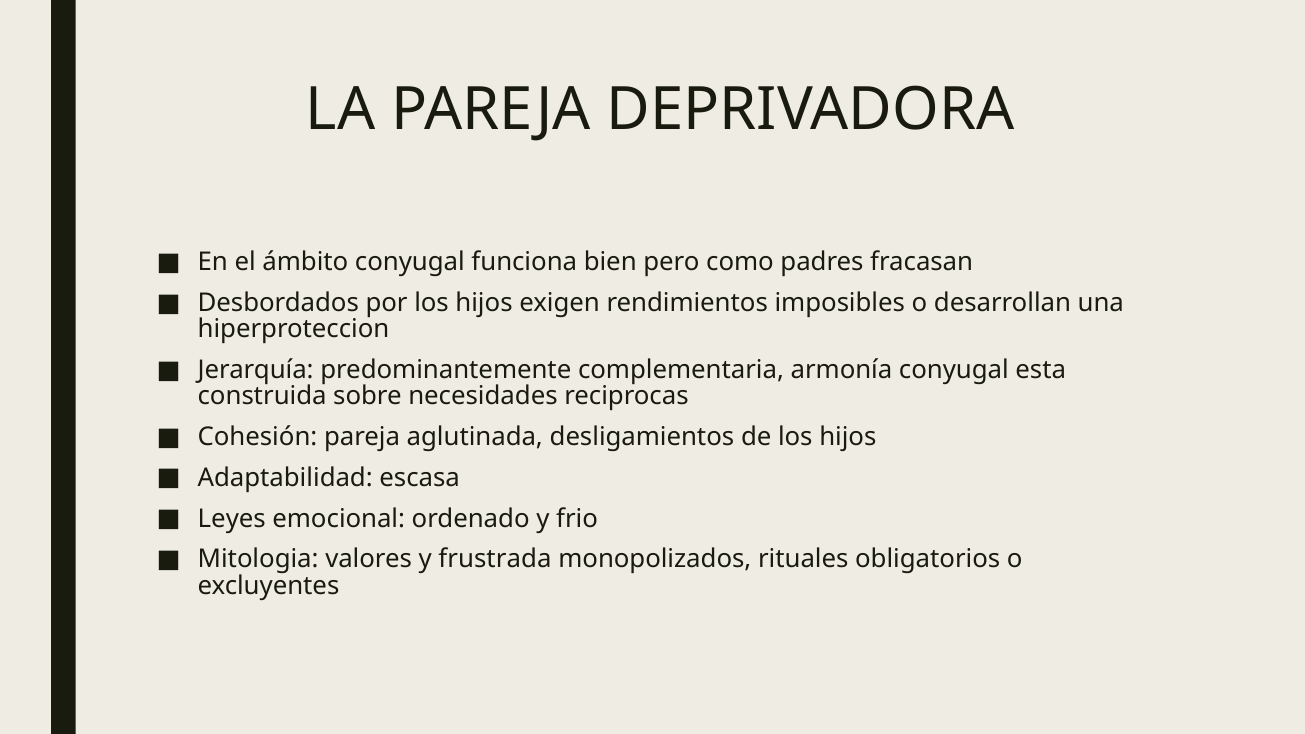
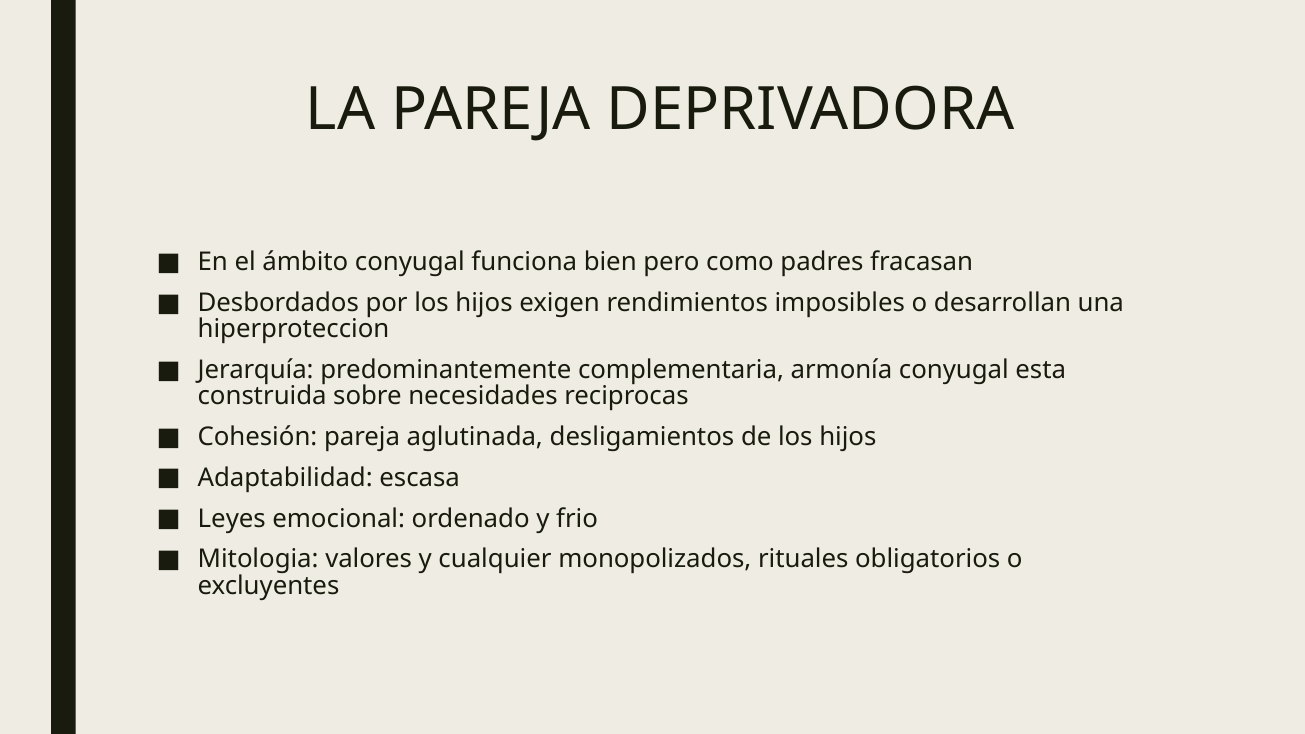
frustrada: frustrada -> cualquier (495, 559)
